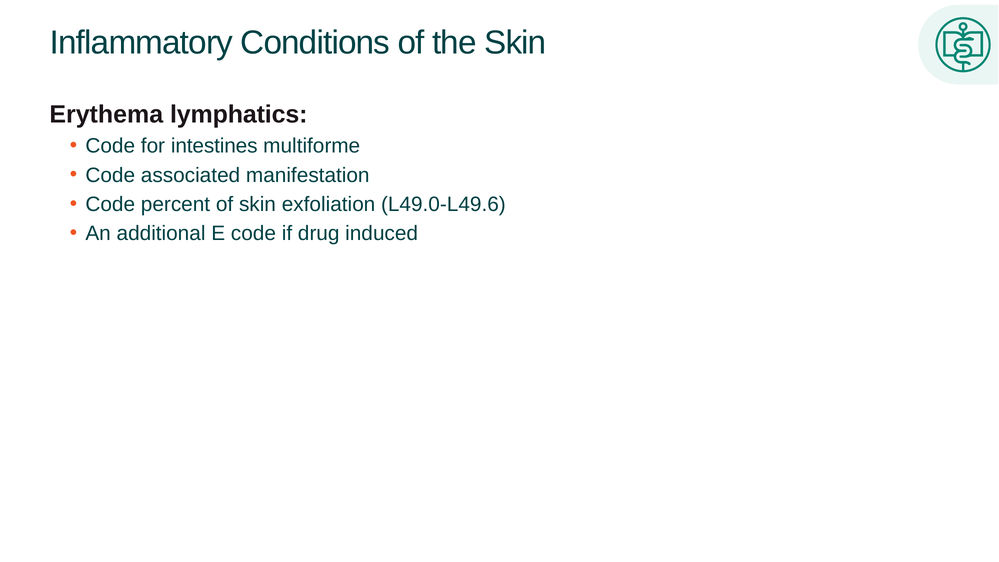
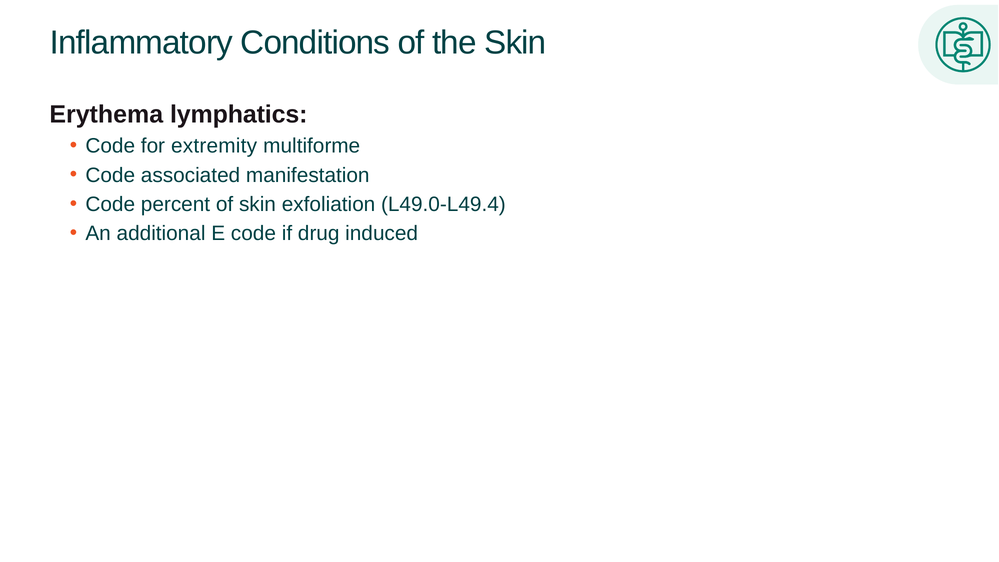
intestines: intestines -> extremity (214, 146)
L49.0-L49.6: L49.0-L49.6 -> L49.0-L49.4 (443, 204)
